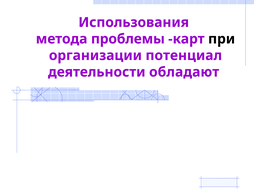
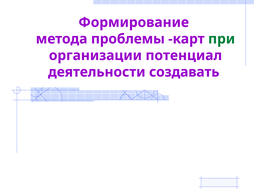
Использования: Использования -> Формирование (134, 22)
при colour: black -> green (222, 39)
обладают: обладают -> создавать (184, 72)
